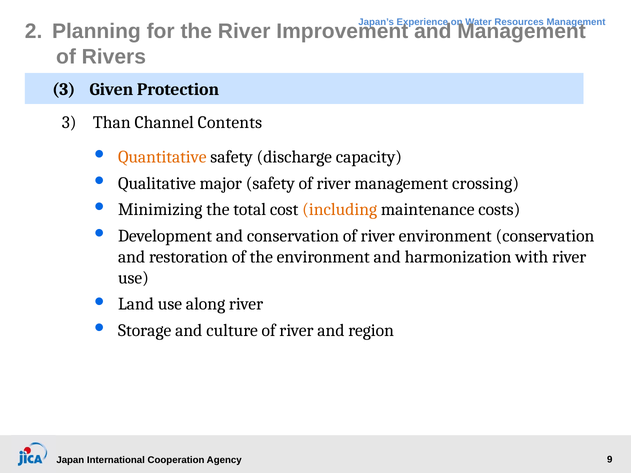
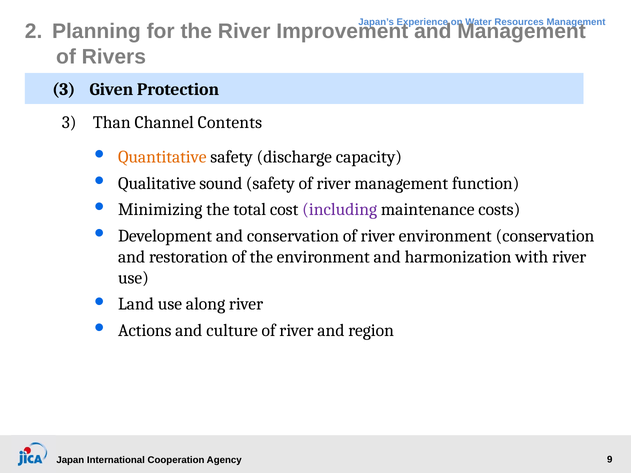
major: major -> sound (221, 183)
crossing: crossing -> function (486, 183)
including colour: orange -> purple (340, 210)
Storage: Storage -> Actions (145, 331)
